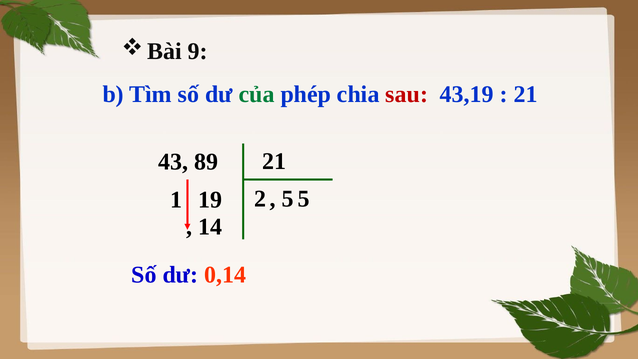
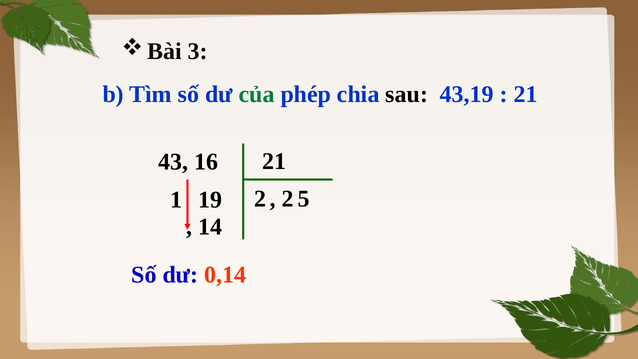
Bài 9: 9 -> 3 (198, 51)
sau colour: red -> black (407, 94)
89: 89 -> 16 (206, 162)
5: 5 -> 2 (288, 199)
